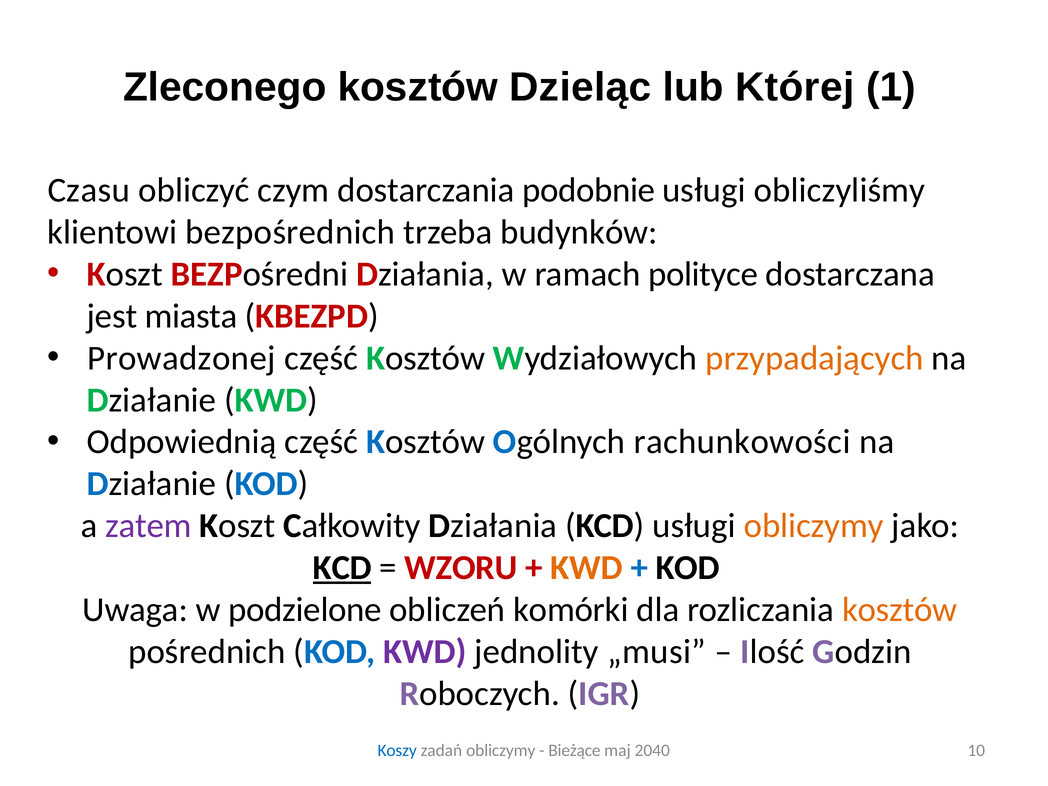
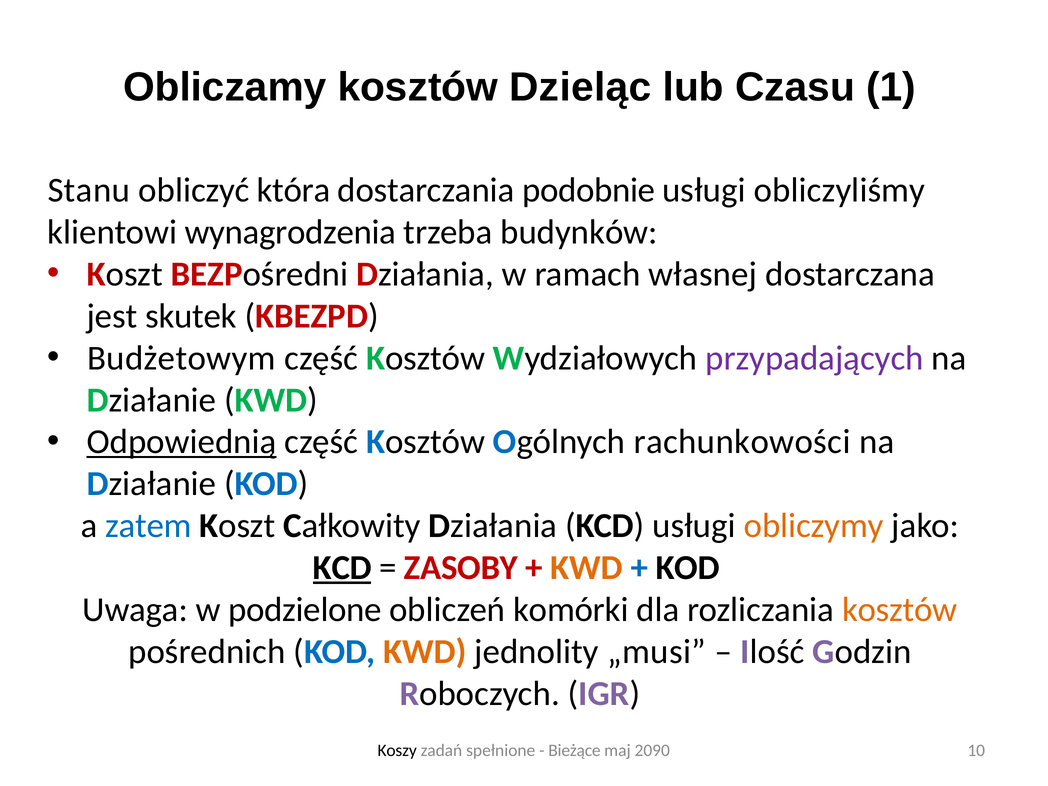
Zleconego: Zleconego -> Obliczamy (225, 87)
Której: Której -> Czasu (795, 87)
Czasu: Czasu -> Stanu (89, 190)
czym: czym -> która (294, 190)
bezpośrednich: bezpośrednich -> wynagrodzenia (290, 232)
polityce: polityce -> własnej (703, 274)
miasta: miasta -> skutek (191, 316)
Prowadzonej: Prowadzonej -> Budżetowym (181, 358)
przypadających colour: orange -> purple (814, 358)
Odpowiednią underline: none -> present (182, 442)
zatem colour: purple -> blue (148, 526)
WZORU: WZORU -> ZASOBY (461, 568)
KWD colour: purple -> orange (425, 652)
Koszy colour: blue -> black (397, 750)
zadań obliczymy: obliczymy -> spełnione (501, 750)
2040: 2040 -> 2090 (652, 750)
